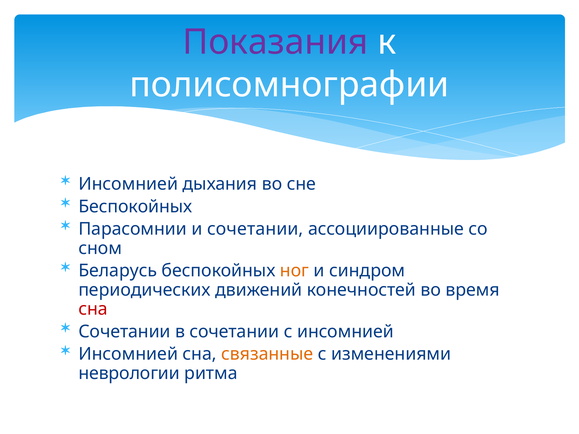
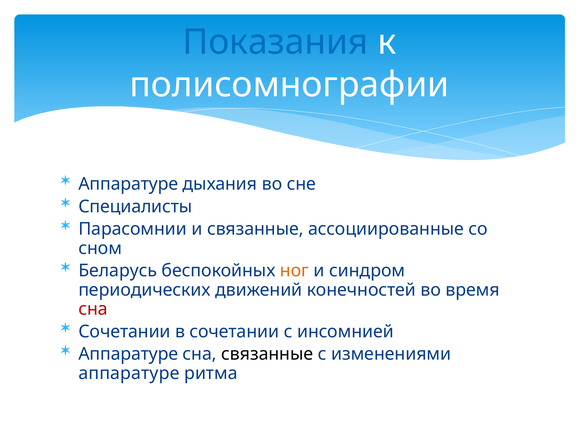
Показания colour: purple -> blue (275, 42)
Инсомнией: Инсомнией -> Аппаратуре (128, 184)
Беспокойных: Беспокойных -> Специалисты (135, 207)
и сочетании: сочетании -> связанные (255, 229)
Инсомнией: Инсомнией -> Аппаратуре (128, 354)
связанные colour: orange -> black (267, 354)
неврологии: неврологии -> аппаратуре (129, 373)
